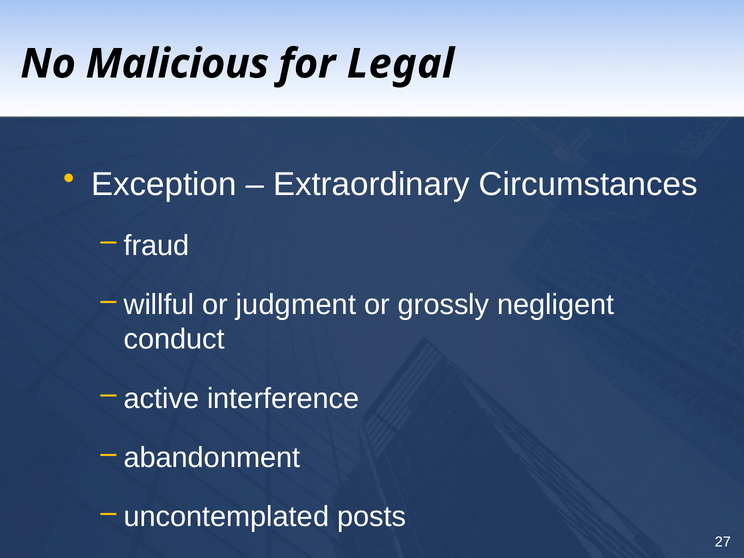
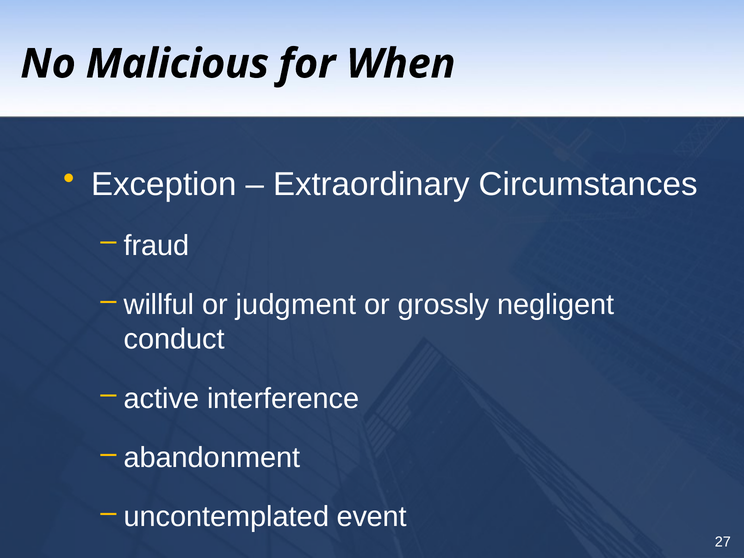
Legal: Legal -> When (401, 64)
posts: posts -> event (372, 517)
